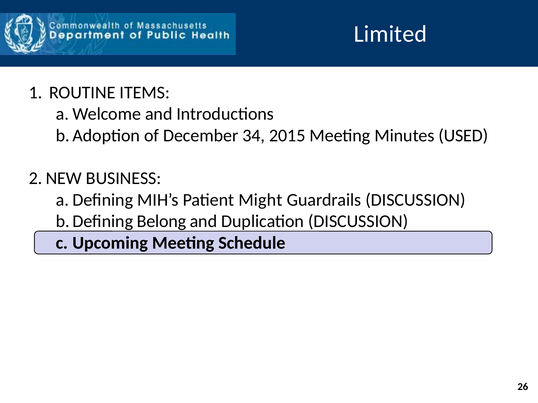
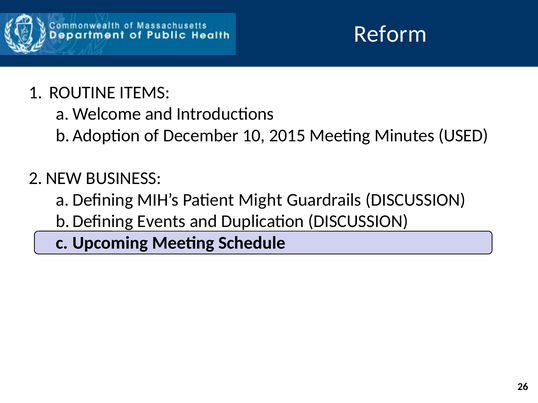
Limited: Limited -> Reform (390, 34)
34: 34 -> 10 (254, 136)
Belong: Belong -> Events (161, 222)
